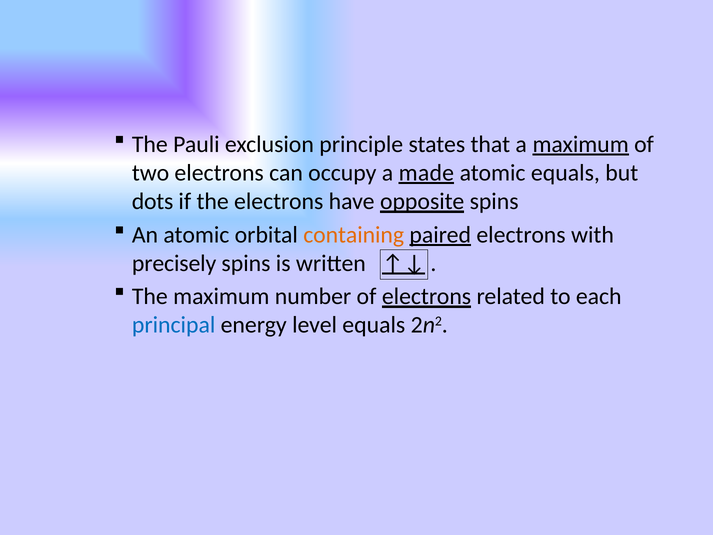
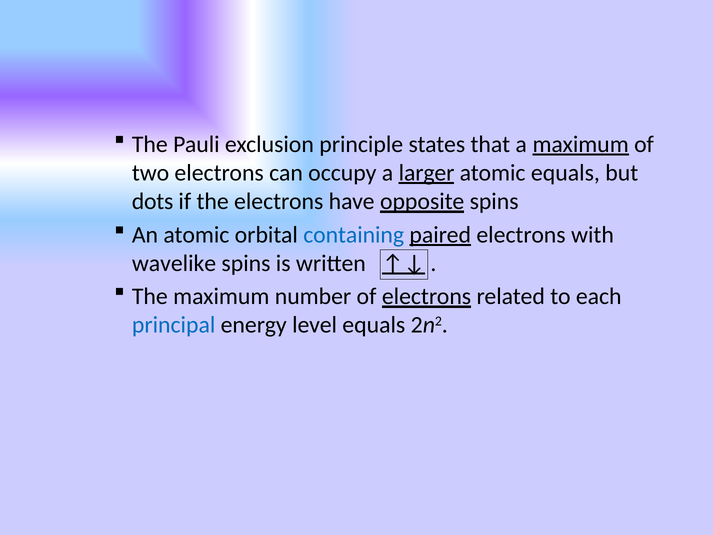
made: made -> larger (427, 173)
containing colour: orange -> blue (354, 235)
precisely: precisely -> wavelike (174, 263)
